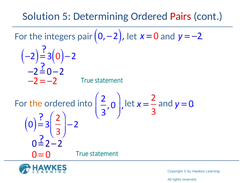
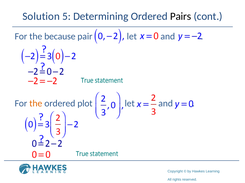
Pairs colour: red -> black (181, 16)
integers: integers -> because (60, 36)
into: into -> plot (85, 104)
